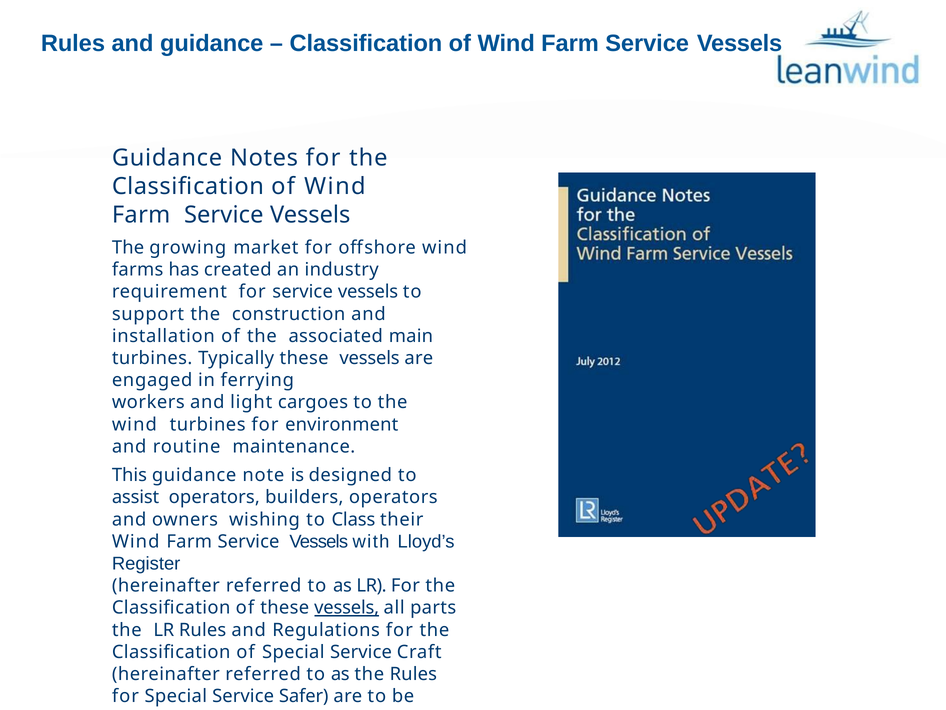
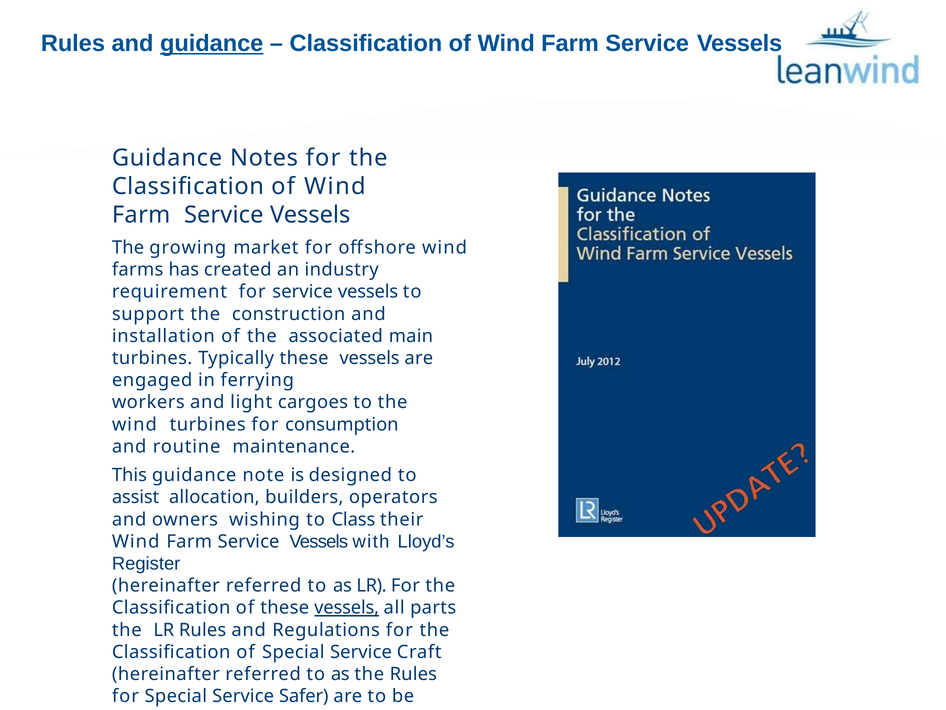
guidance underline: none -> present (212, 44)
environment: environment -> consumption (342, 424)
assist operators: operators -> allocation (214, 497)
